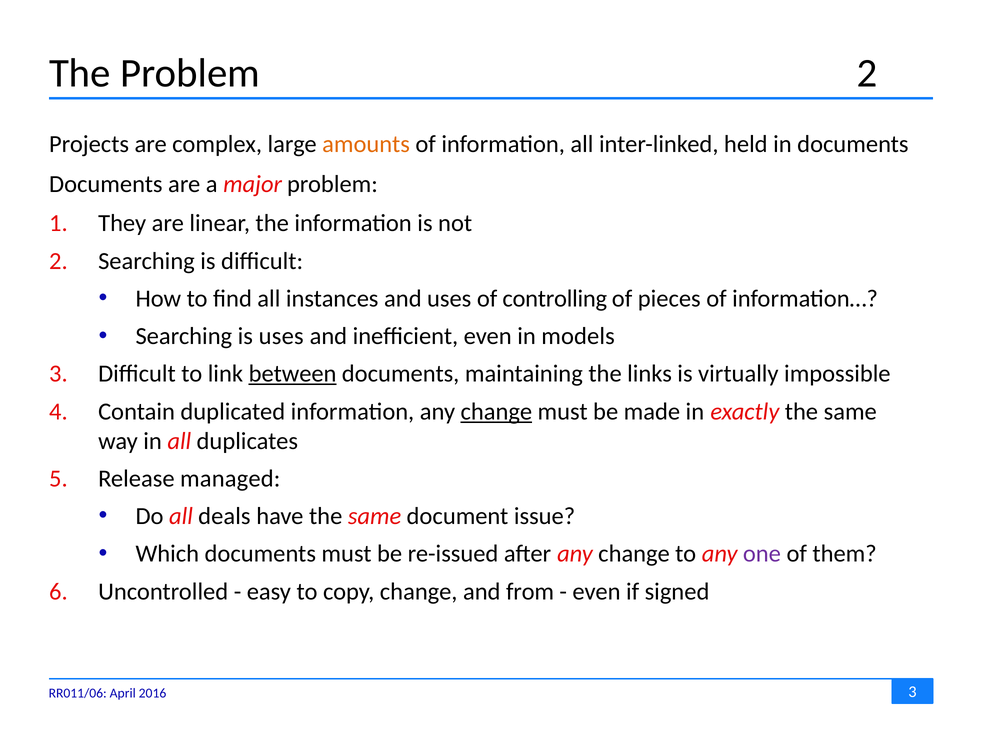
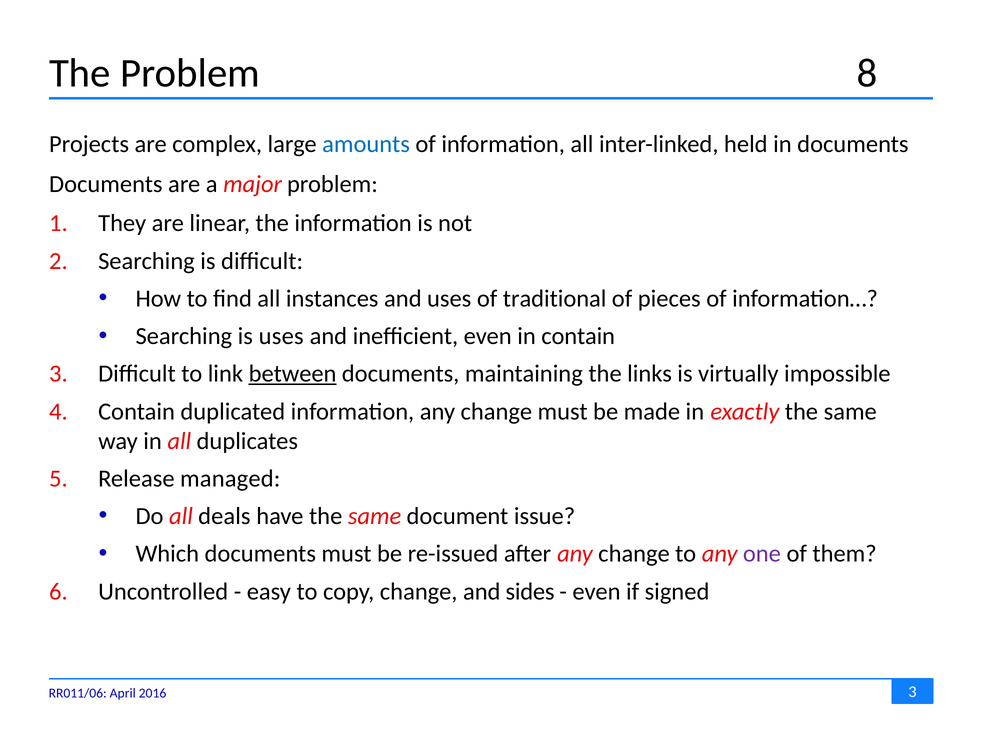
Problem 2: 2 -> 8 (867, 73)
amounts colour: orange -> blue (366, 144)
controlling: controlling -> traditional (555, 299)
in models: models -> contain (578, 336)
change underline: present -> none (496, 412)
from: from -> sides (530, 592)
